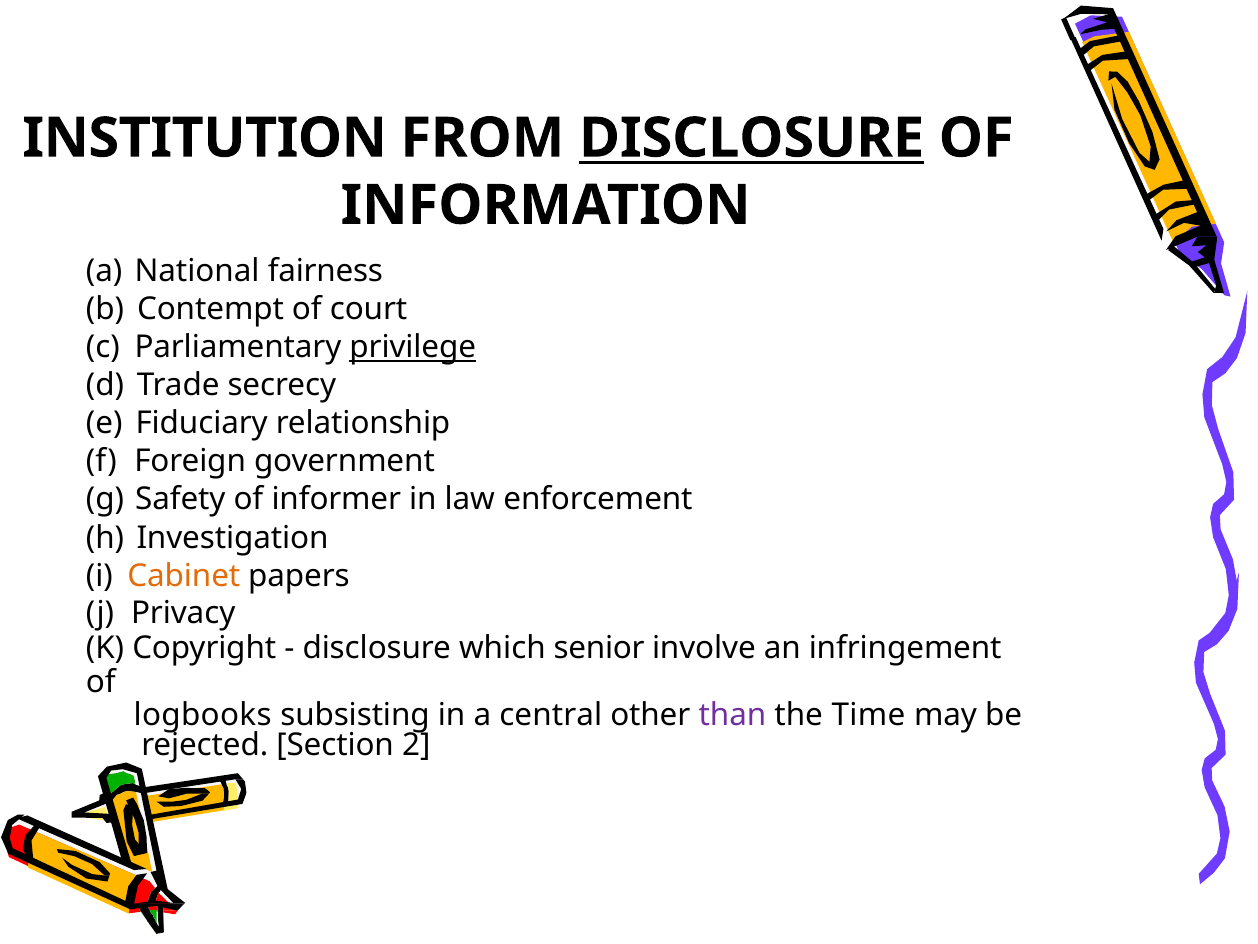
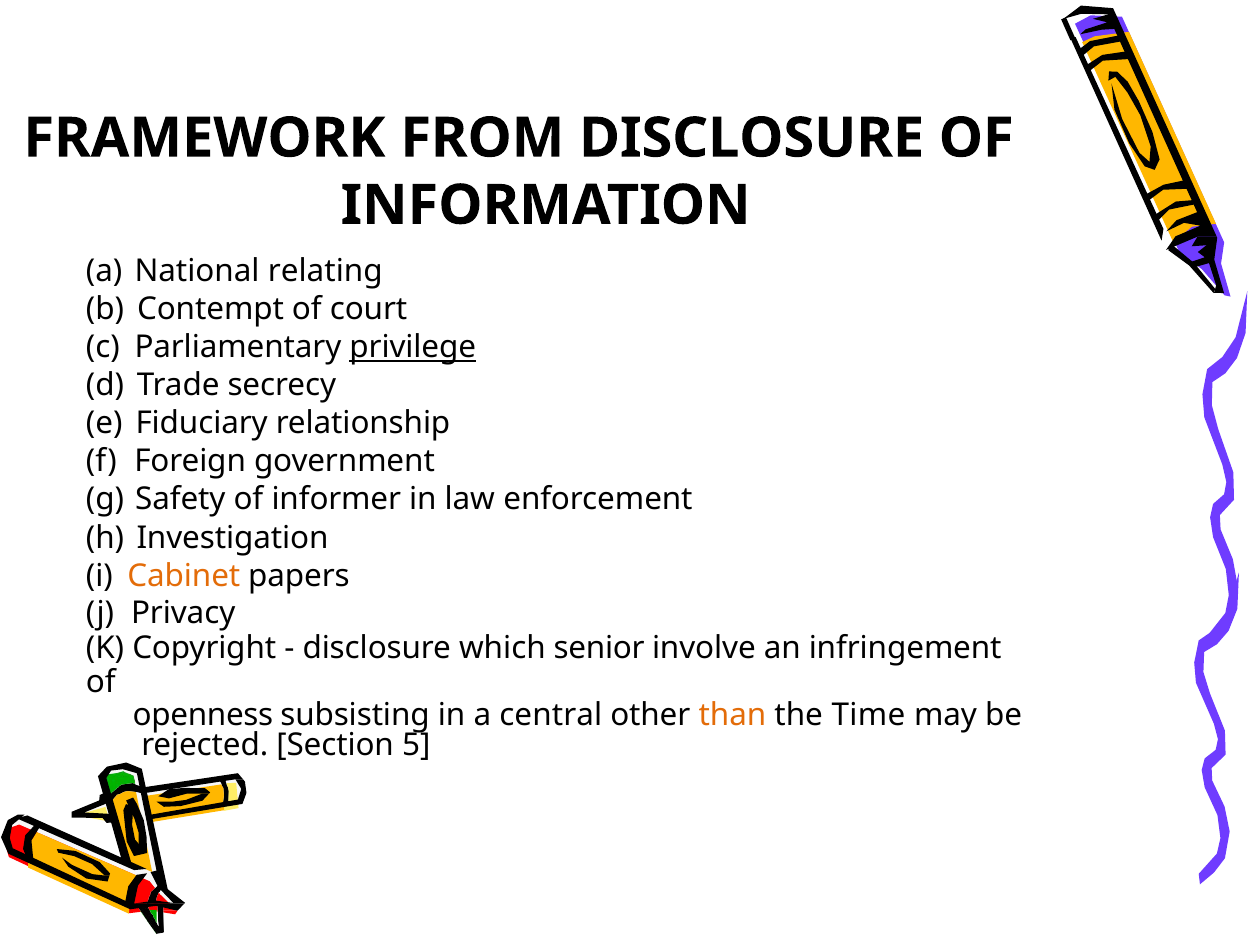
INSTITUTION: INSTITUTION -> FRAMEWORK (204, 138)
DISCLOSURE underline: present -> none (752, 138)
fairness: fairness -> relating (325, 271)
logbooks: logbooks -> openness (203, 715)
than colour: purple -> orange (732, 715)
2: 2 -> 5 (416, 745)
